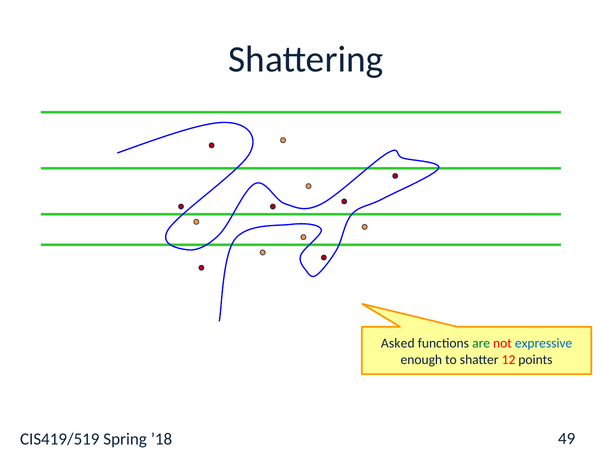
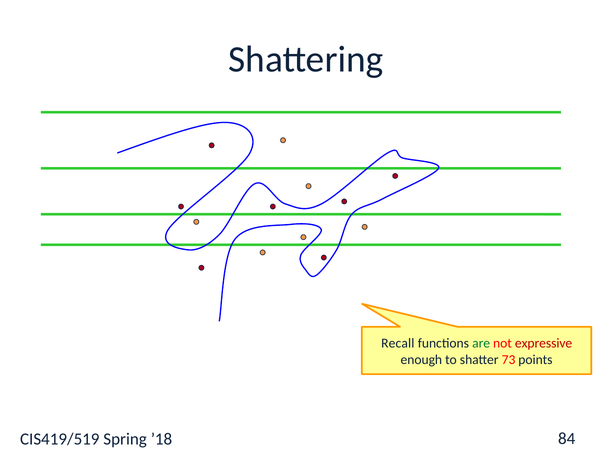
Asked: Asked -> Recall (398, 343)
expressive colour: blue -> red (544, 343)
12: 12 -> 73 (509, 360)
49: 49 -> 84 (567, 439)
